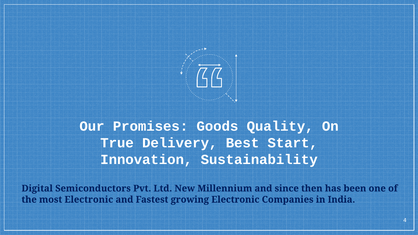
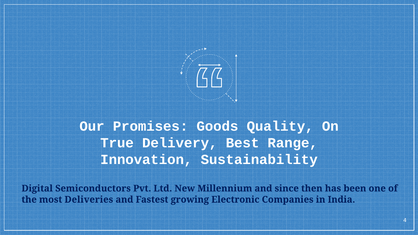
Start: Start -> Range (293, 143)
most Electronic: Electronic -> Deliveries (89, 200)
